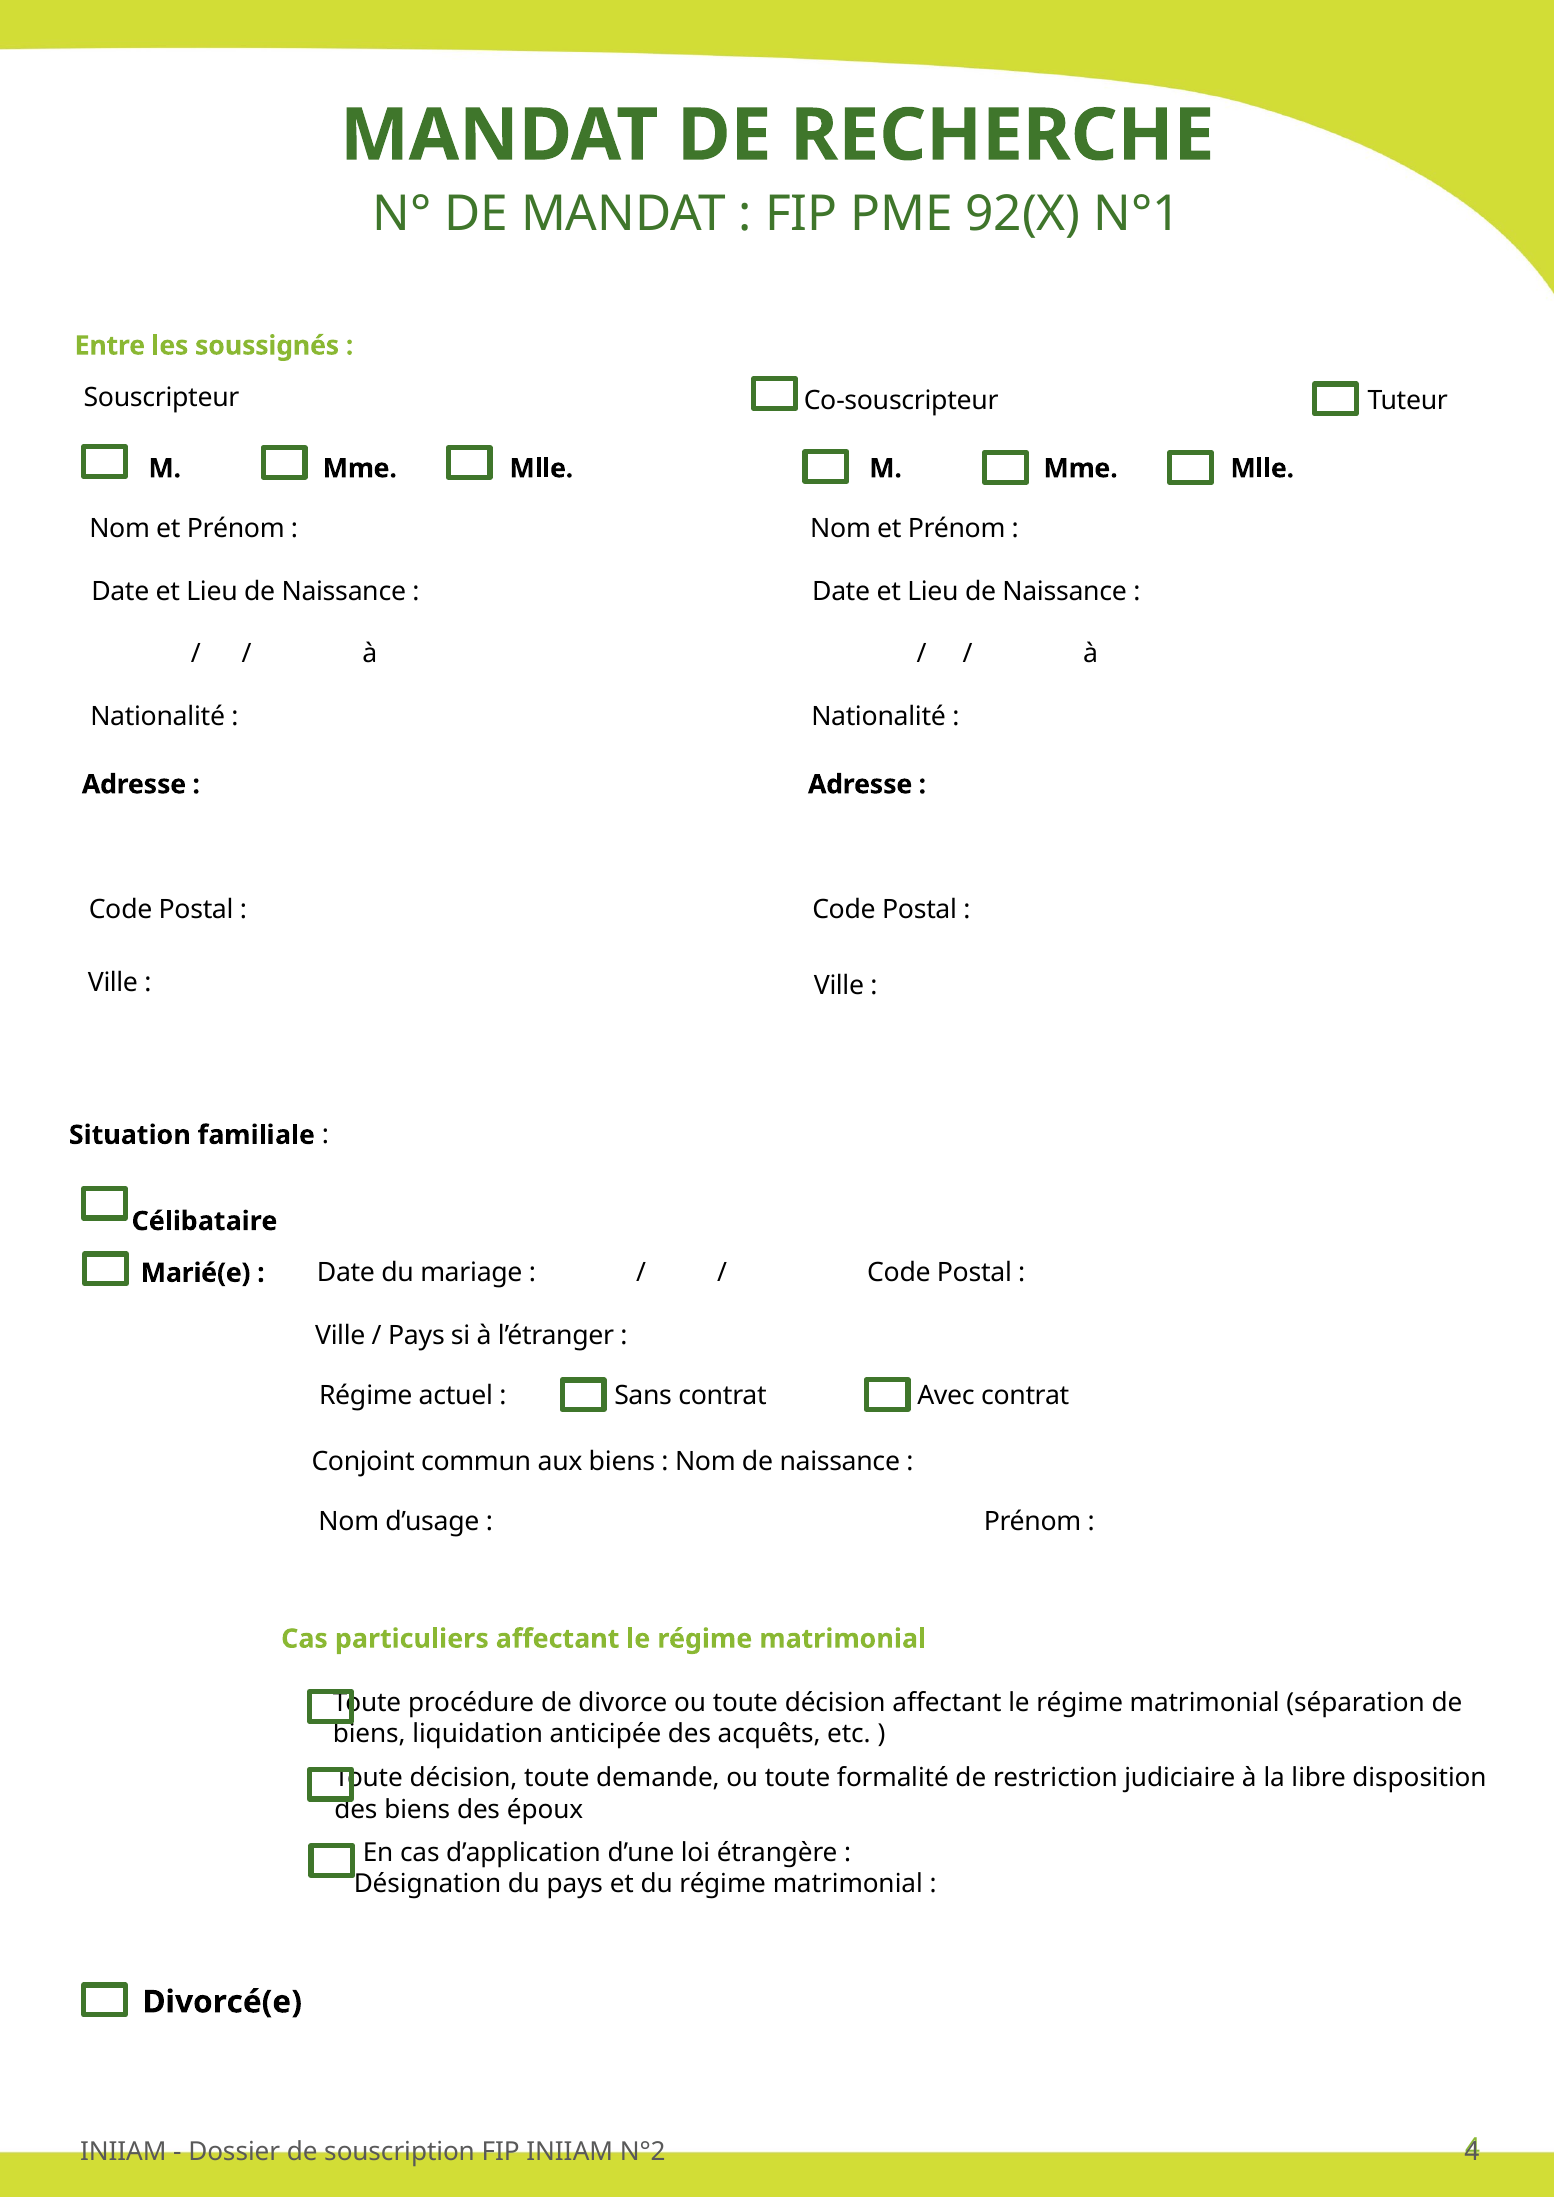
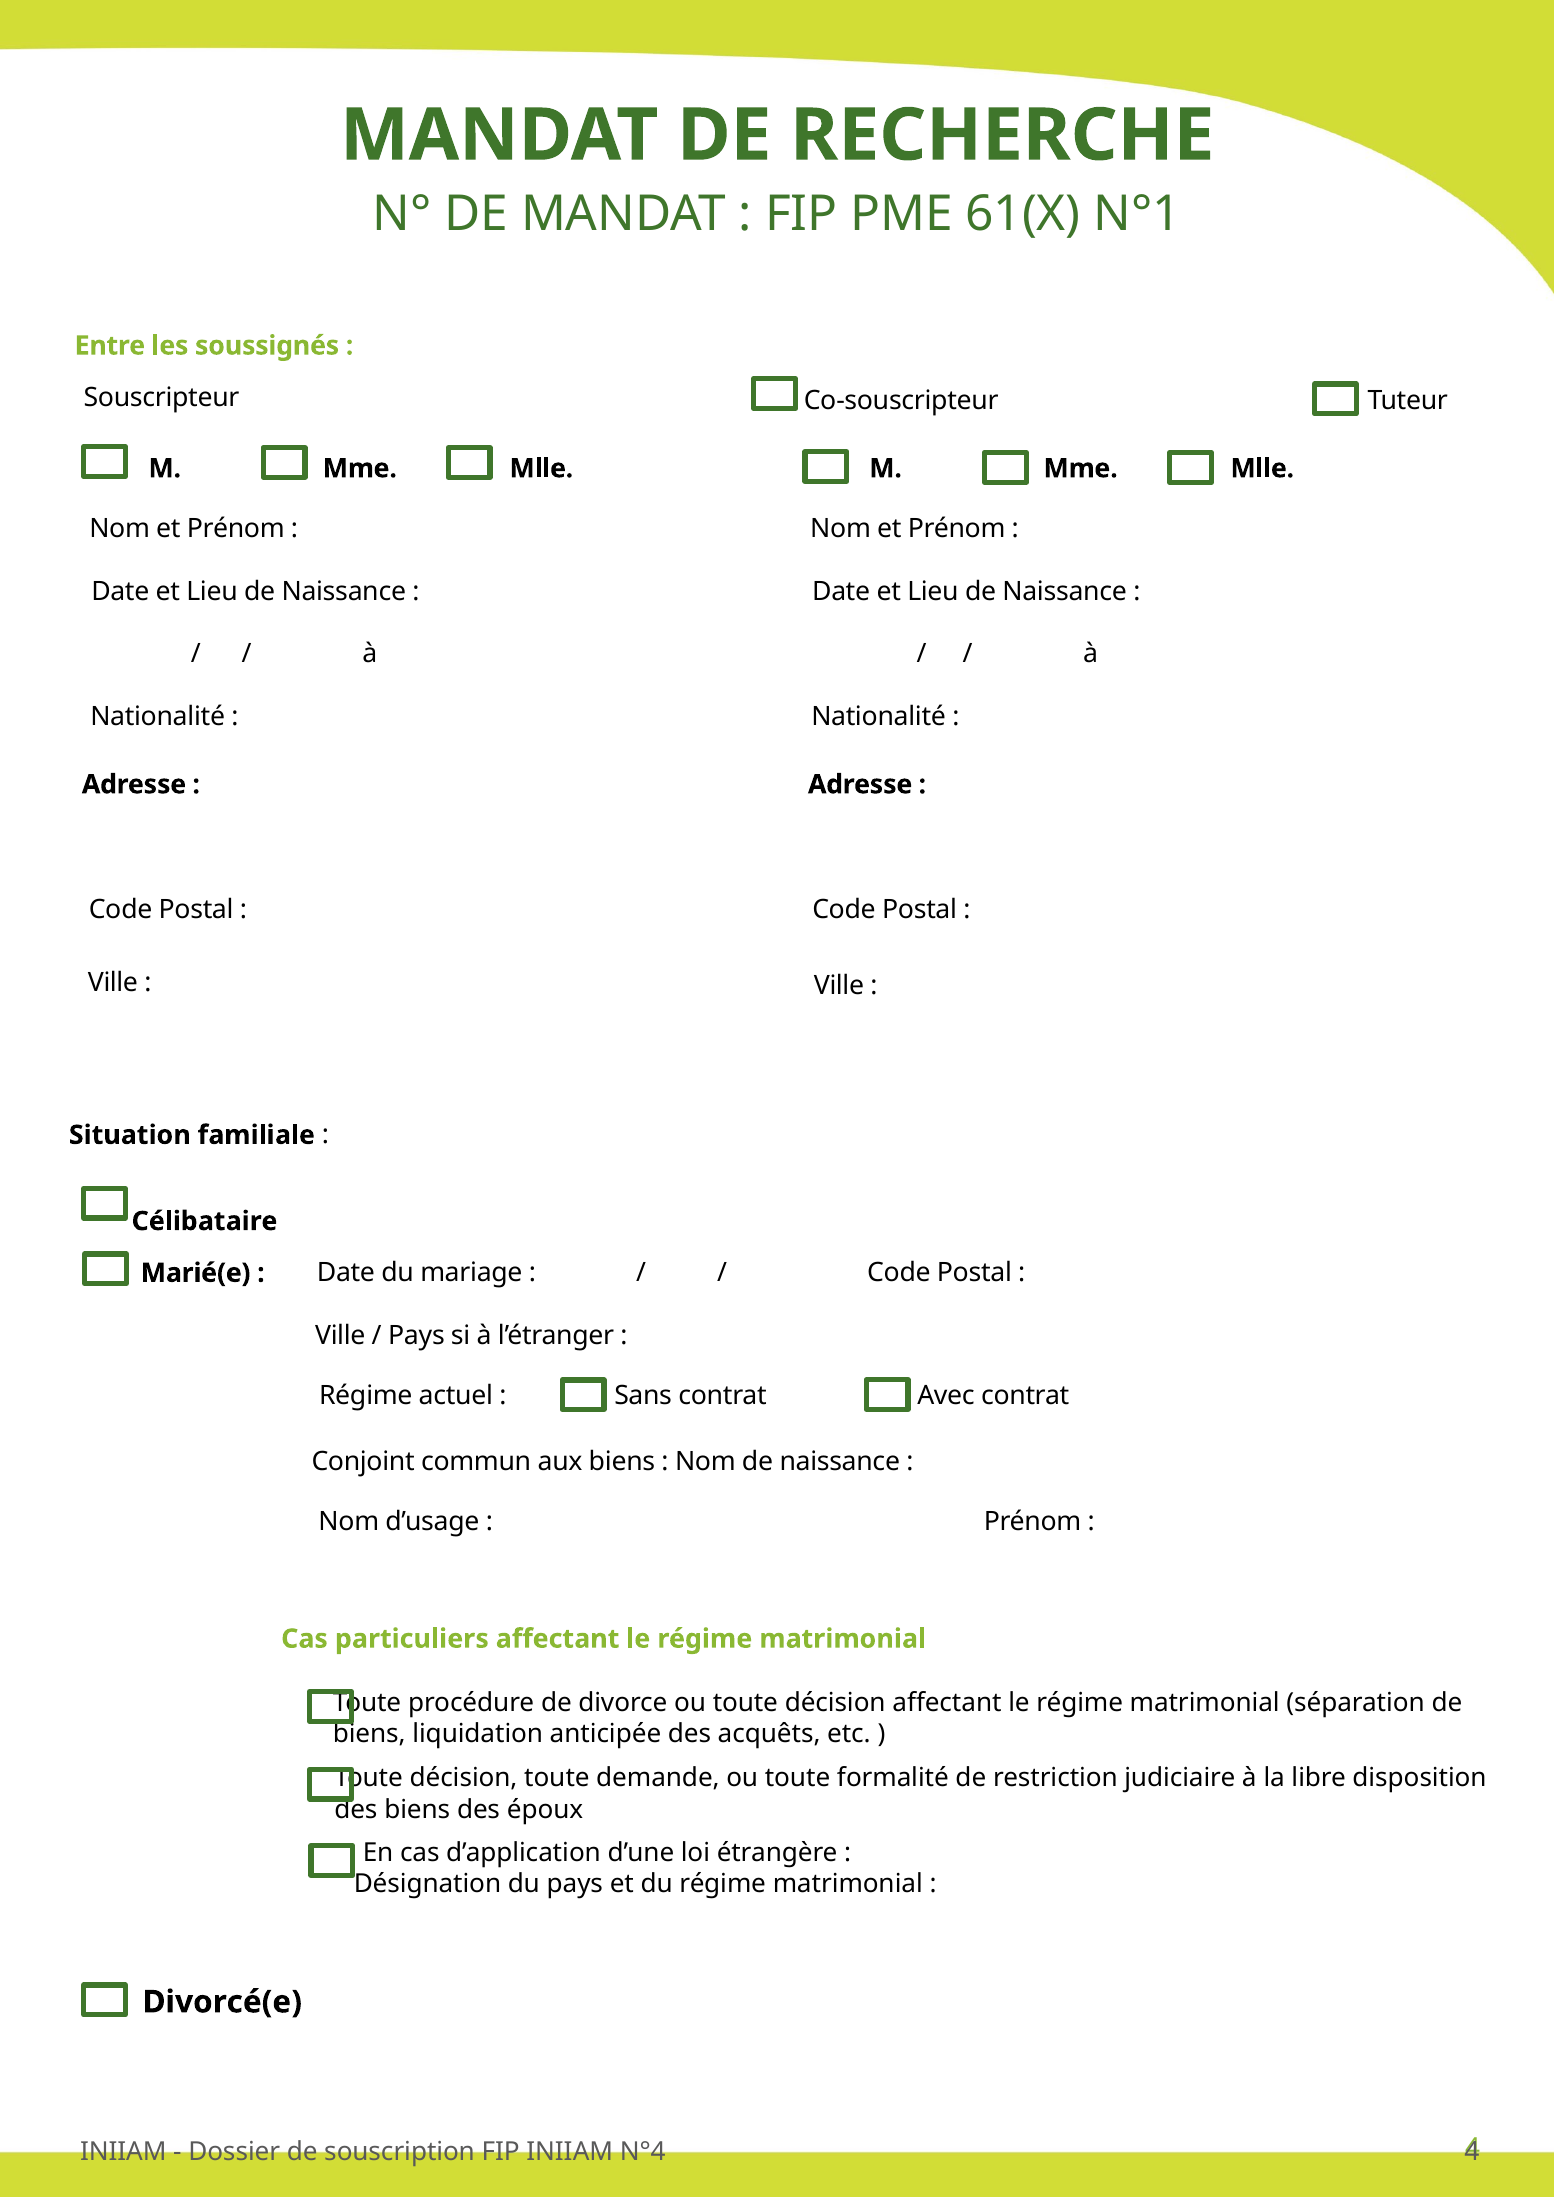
92(X: 92(X -> 61(X (1023, 214)
N°2: N°2 -> N°4 (643, 2151)
